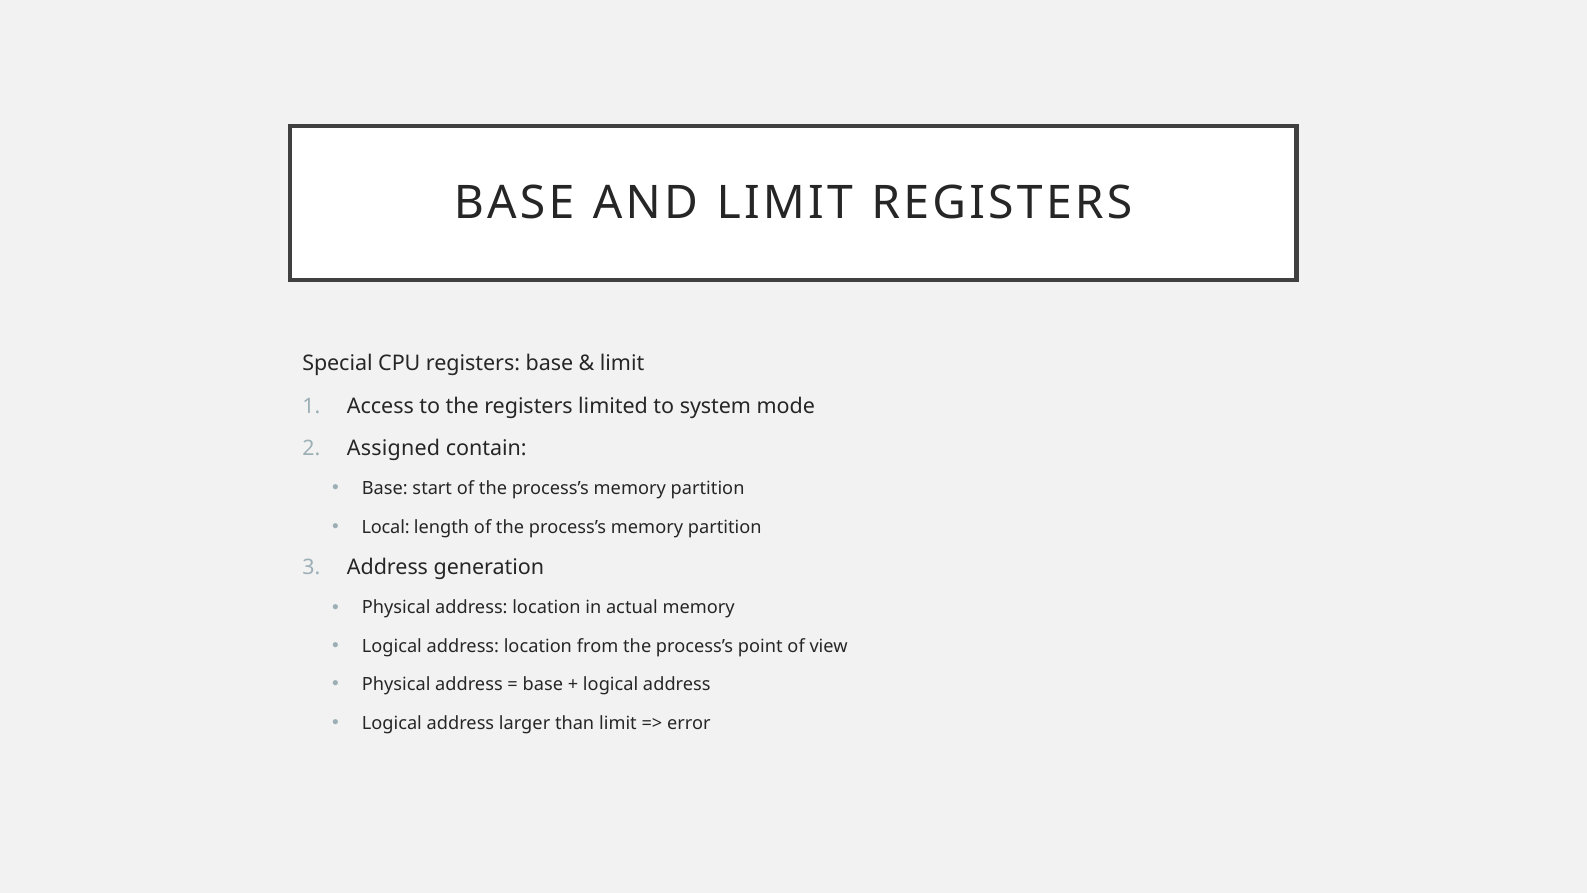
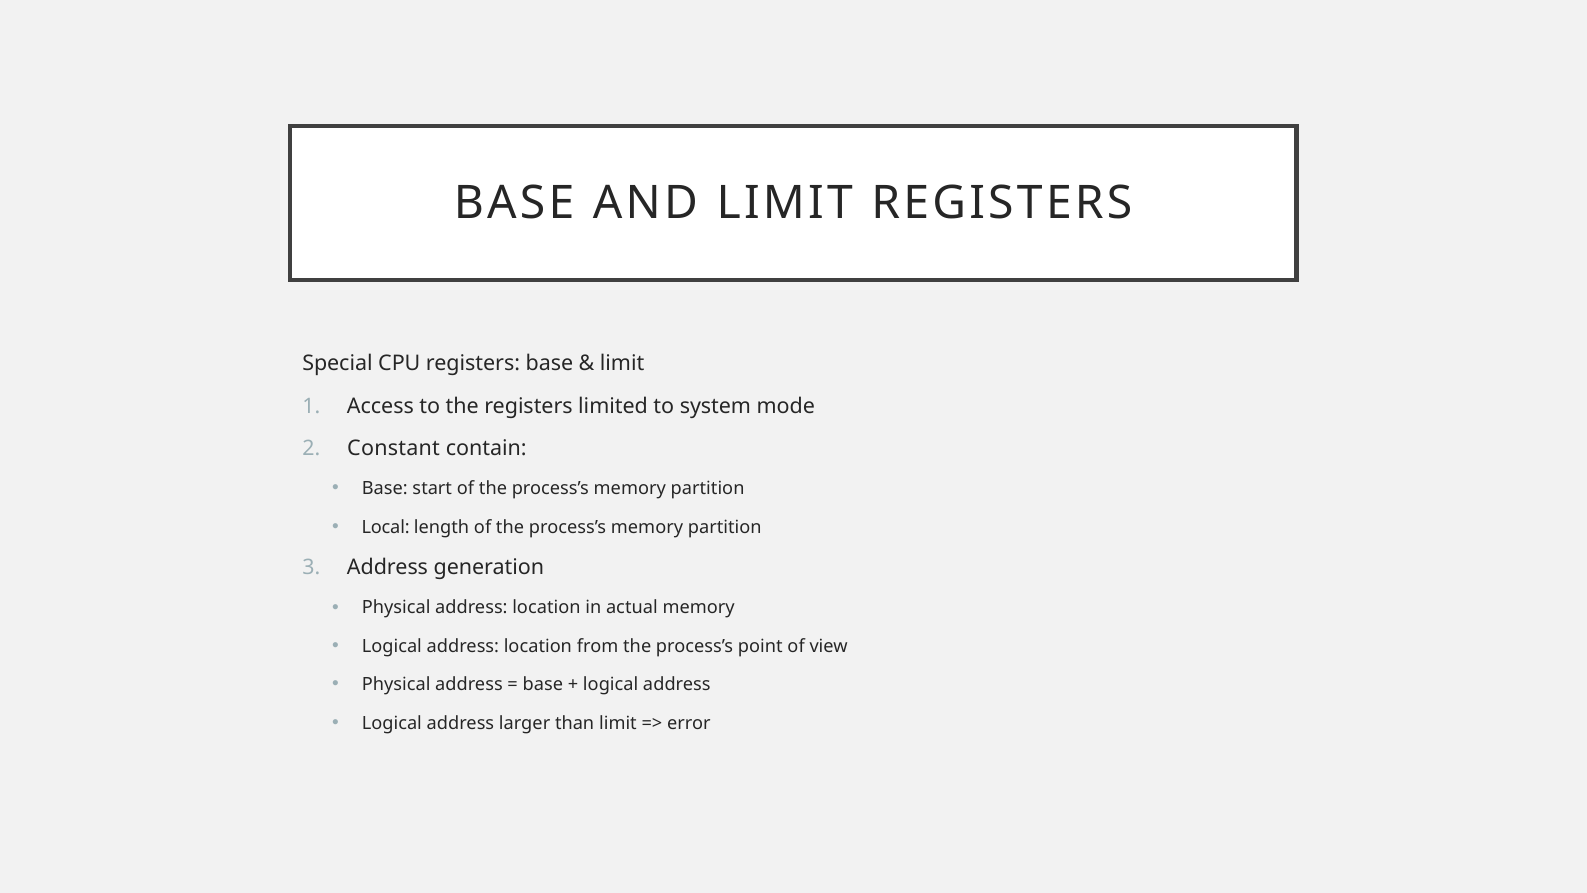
Assigned: Assigned -> Constant (394, 448)
